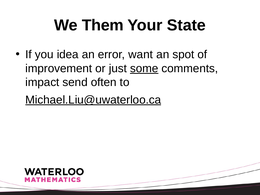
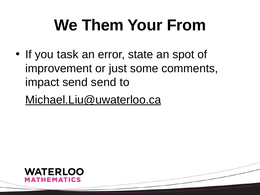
State: State -> From (186, 25)
idea: idea -> task (68, 55)
want: want -> state (141, 55)
some underline: present -> none (144, 68)
send often: often -> send (104, 82)
